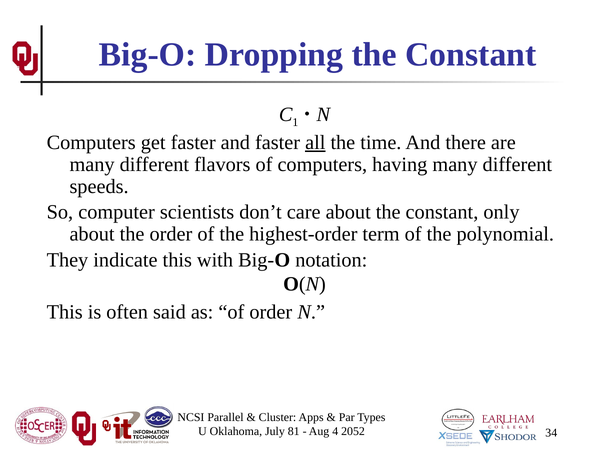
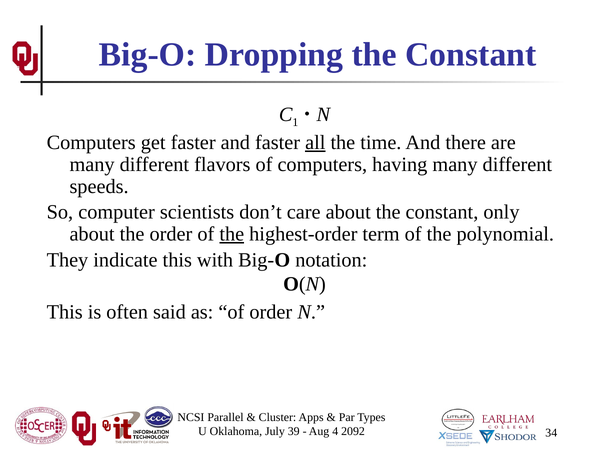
the underline: none -> present (232, 235)
81: 81 -> 39 (294, 432)
2052: 2052 -> 2092 (353, 432)
